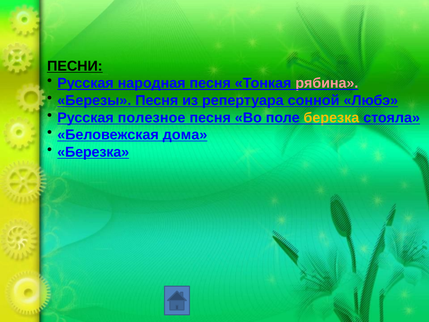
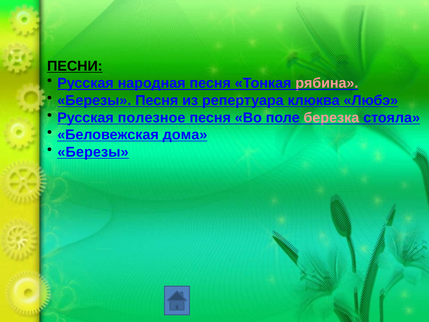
сонной: сонной -> клюква (314, 100)
березка colour: yellow -> pink (331, 118)
Березка: Березка -> Березы (93, 152)
